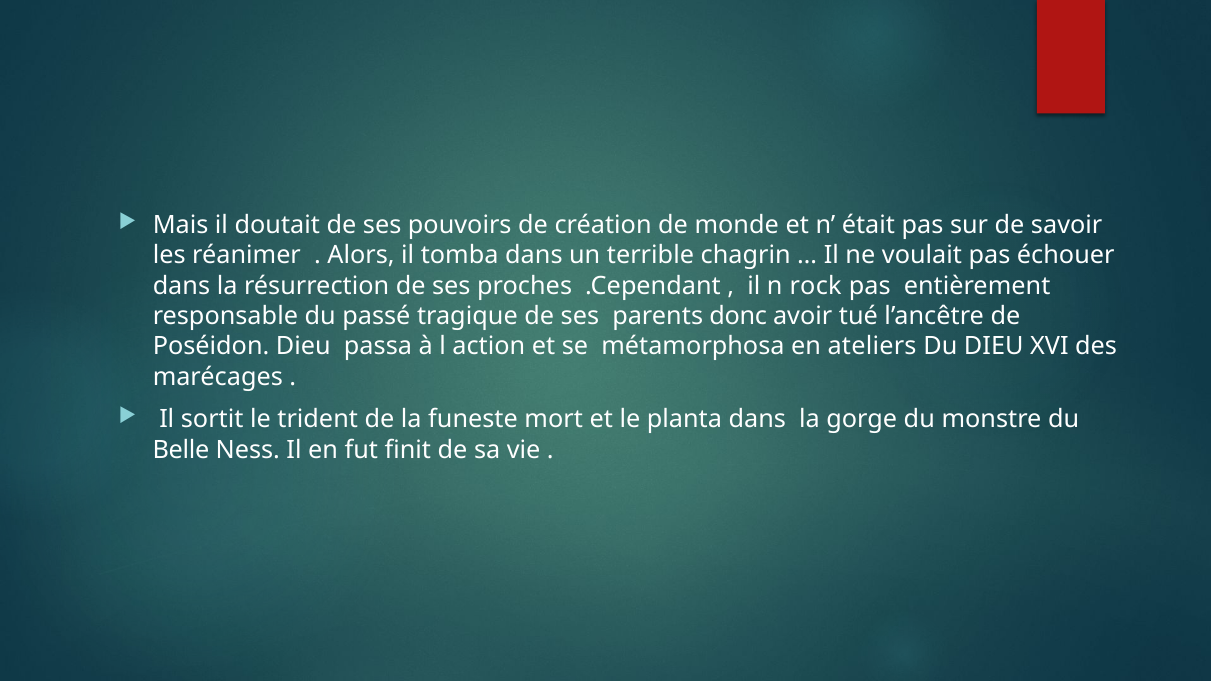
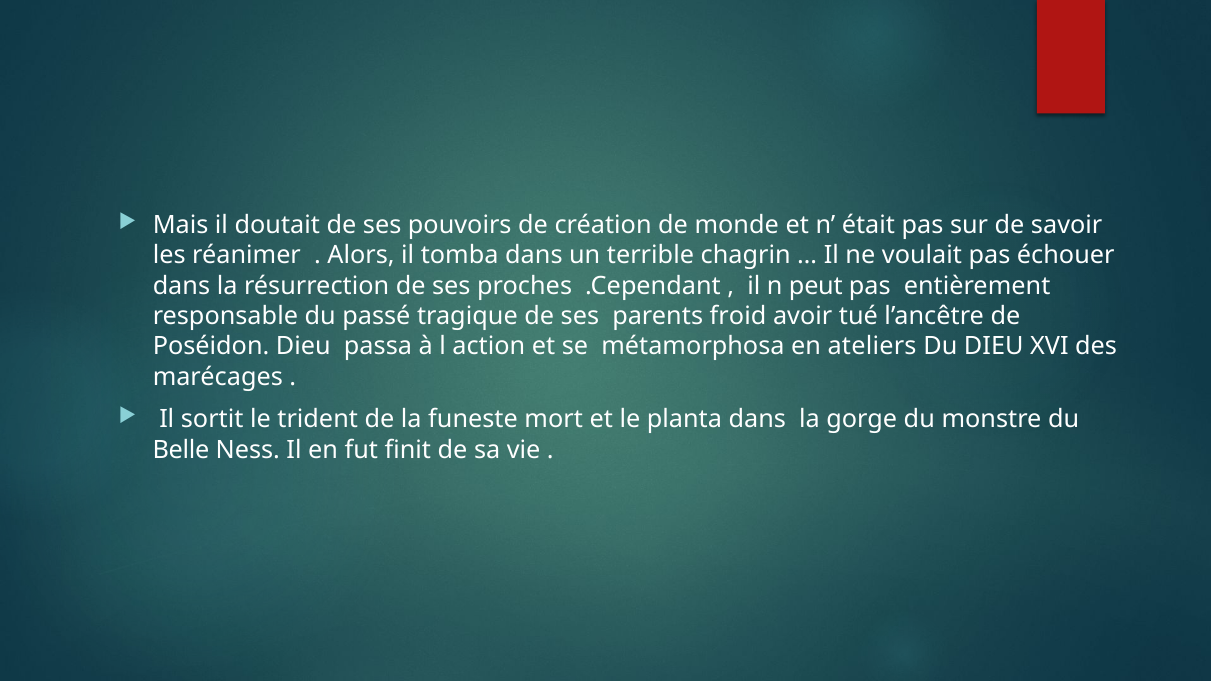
rock: rock -> peut (816, 286)
donc: donc -> froid (738, 316)
